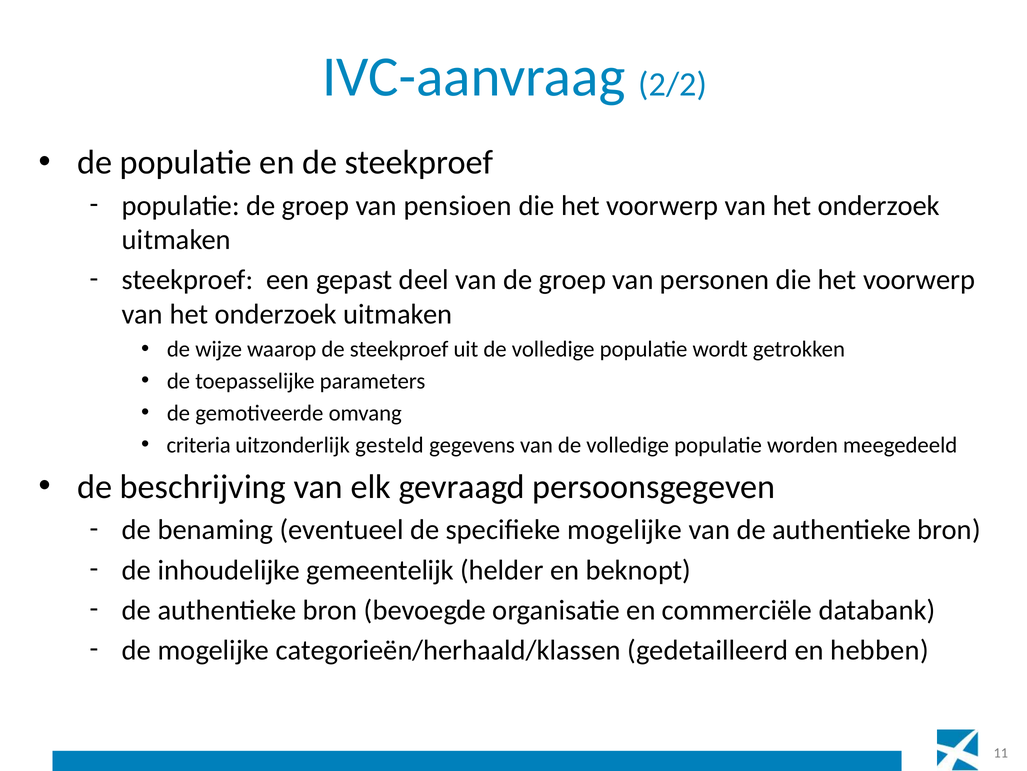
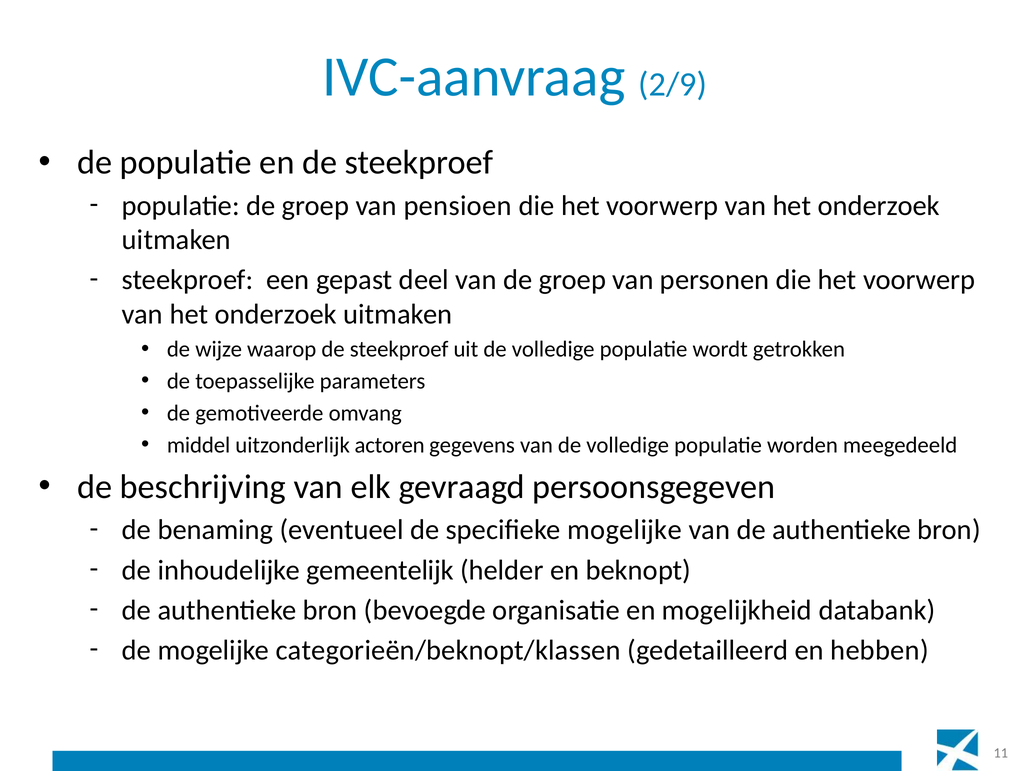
2/2: 2/2 -> 2/9 (673, 84)
criteria: criteria -> middel (199, 445)
gesteld: gesteld -> actoren (390, 445)
commerciële: commerciële -> mogelijkheid (737, 610)
categorieën/herhaald/klassen: categorieën/herhaald/klassen -> categorieën/beknopt/klassen (448, 650)
